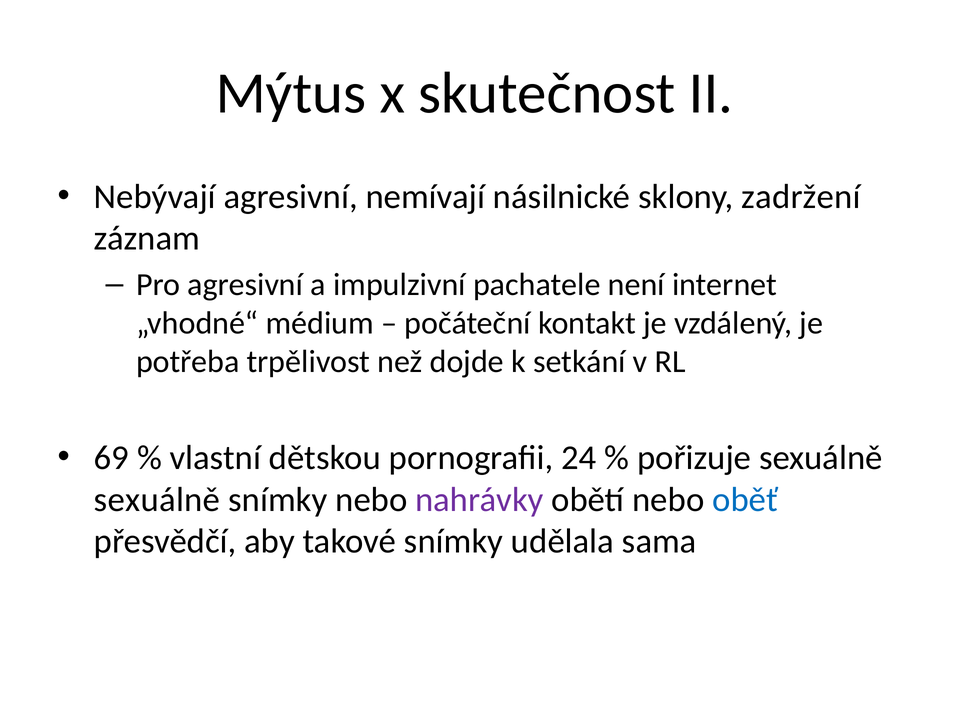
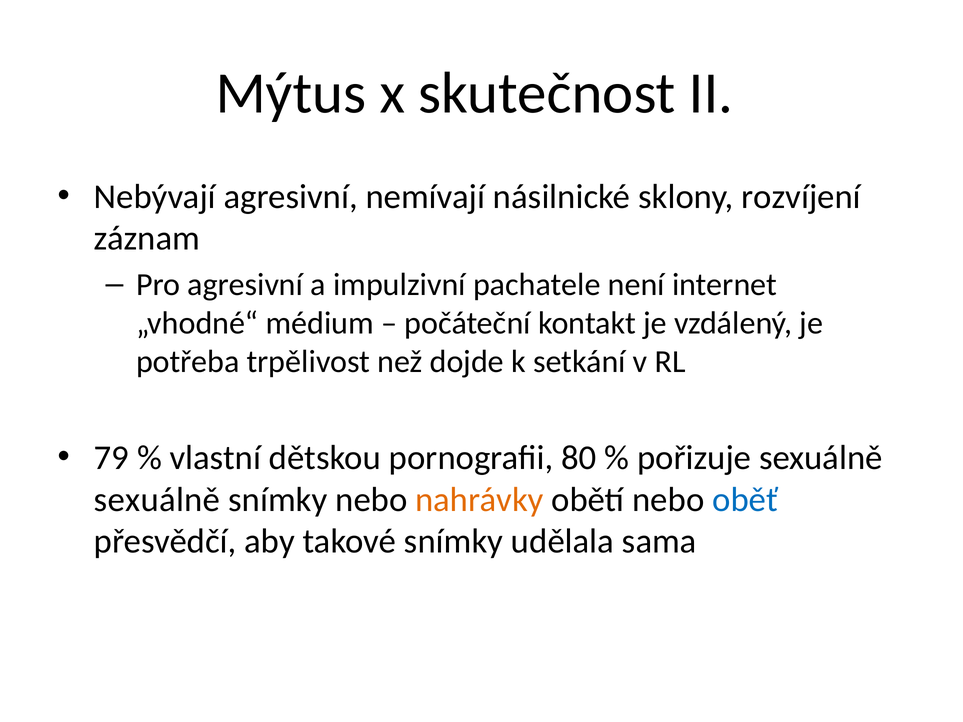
zadržení: zadržení -> rozvíjení (801, 197)
69: 69 -> 79 (111, 458)
24: 24 -> 80 (579, 458)
nahrávky colour: purple -> orange (479, 500)
